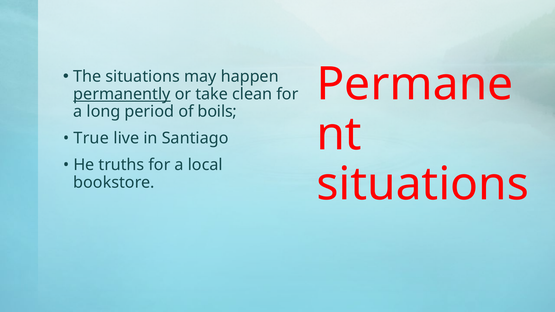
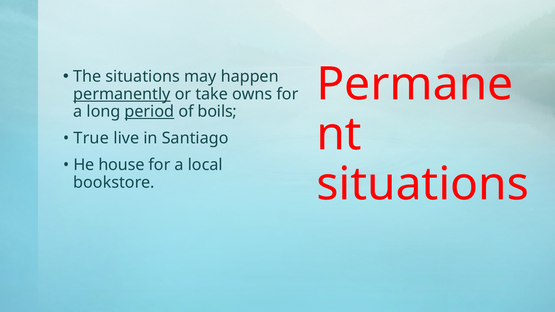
clean: clean -> owns (252, 94)
period underline: none -> present (149, 112)
truths: truths -> house (121, 165)
